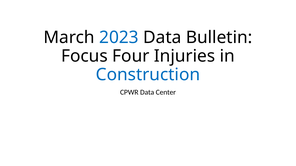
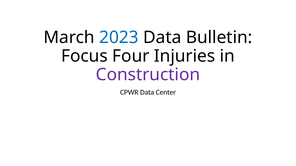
Construction colour: blue -> purple (148, 75)
